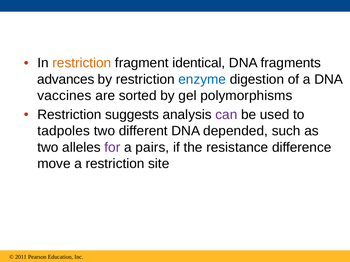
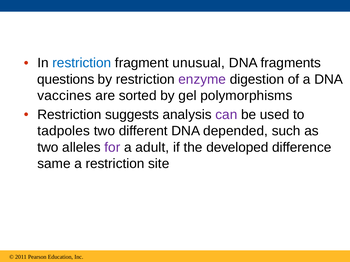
restriction colour: orange -> blue (82, 63)
identical: identical -> unusual (199, 63)
advances: advances -> questions (66, 79)
enzyme colour: blue -> purple (202, 79)
pairs: pairs -> adult (152, 148)
resistance: resistance -> developed (237, 148)
move: move -> same (54, 164)
